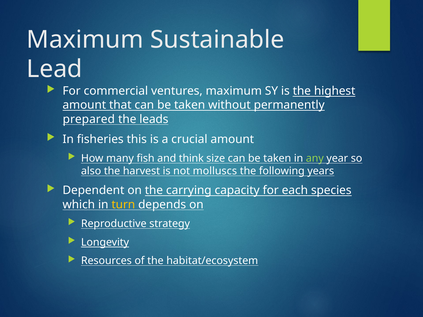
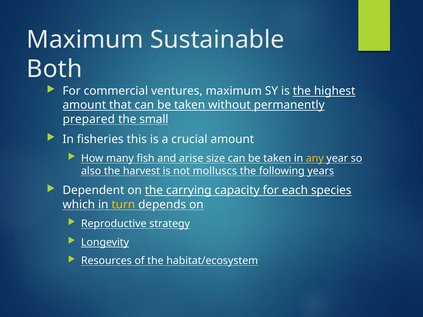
Lead: Lead -> Both (54, 69)
leads: leads -> small (154, 119)
think: think -> arise (191, 158)
any colour: light green -> yellow (315, 158)
